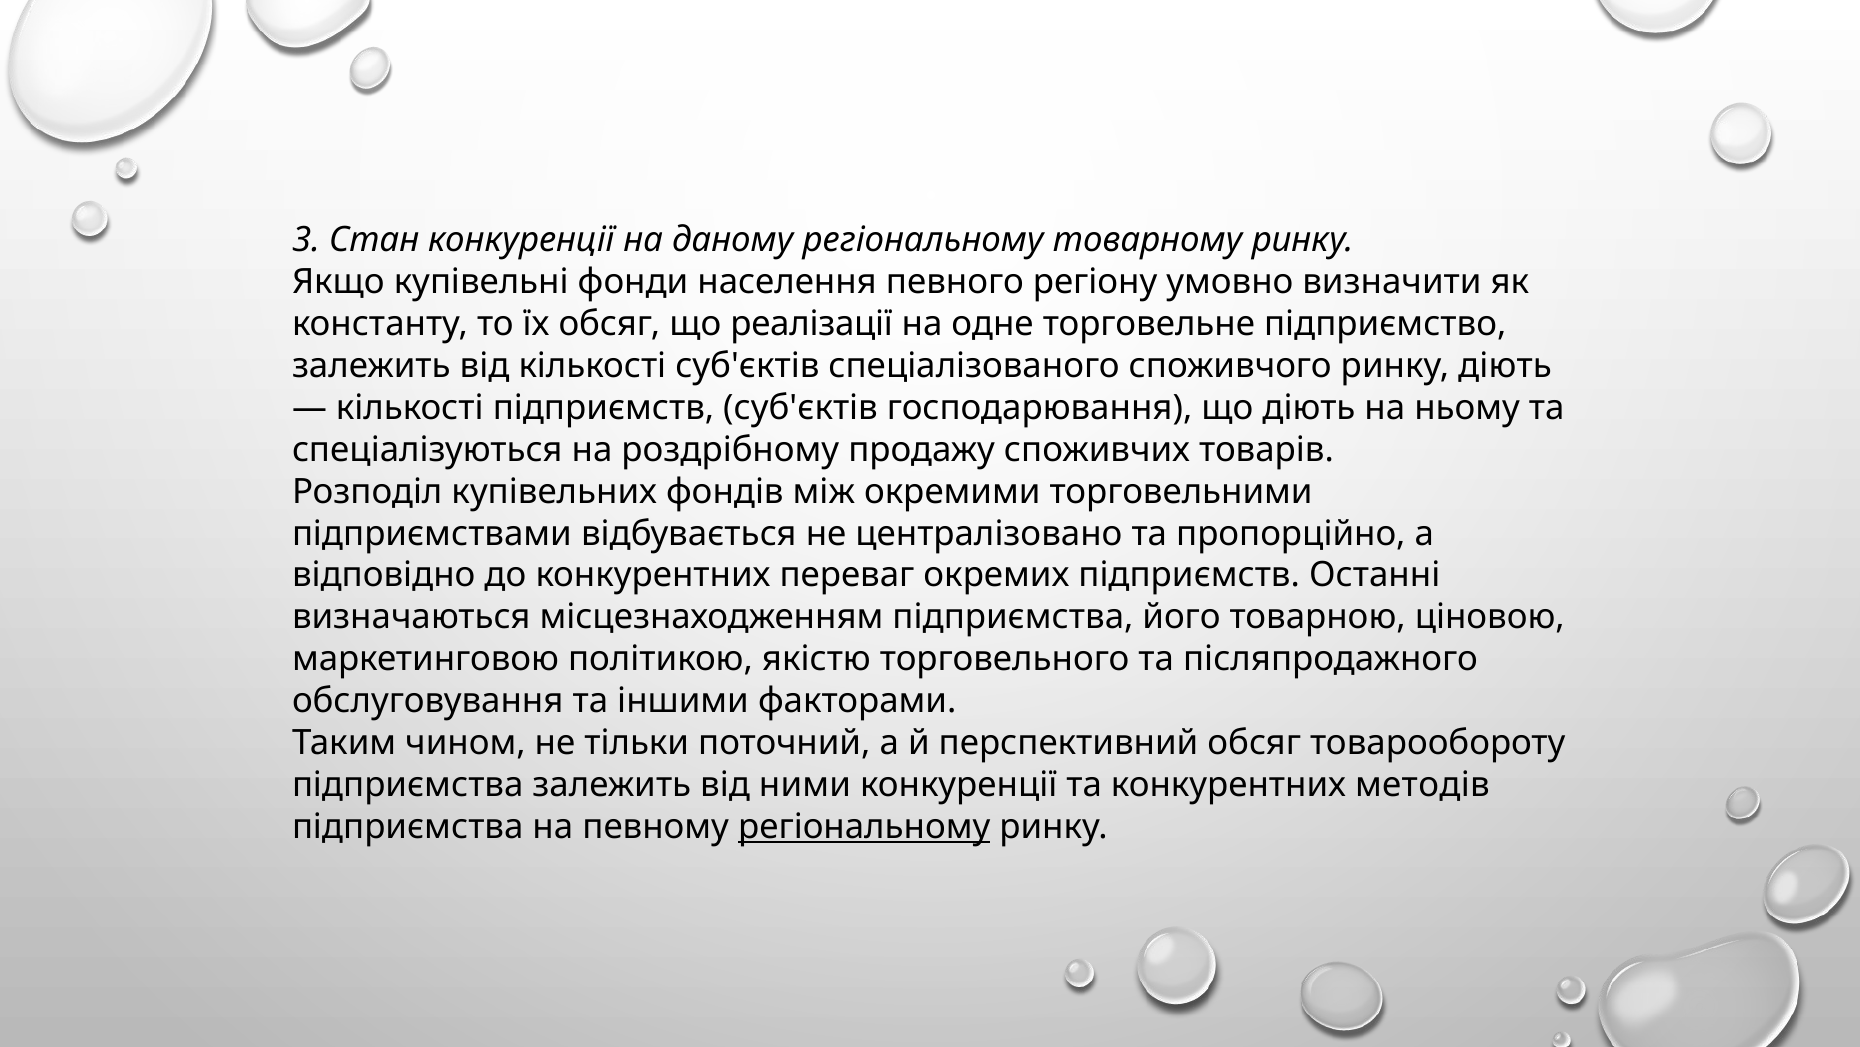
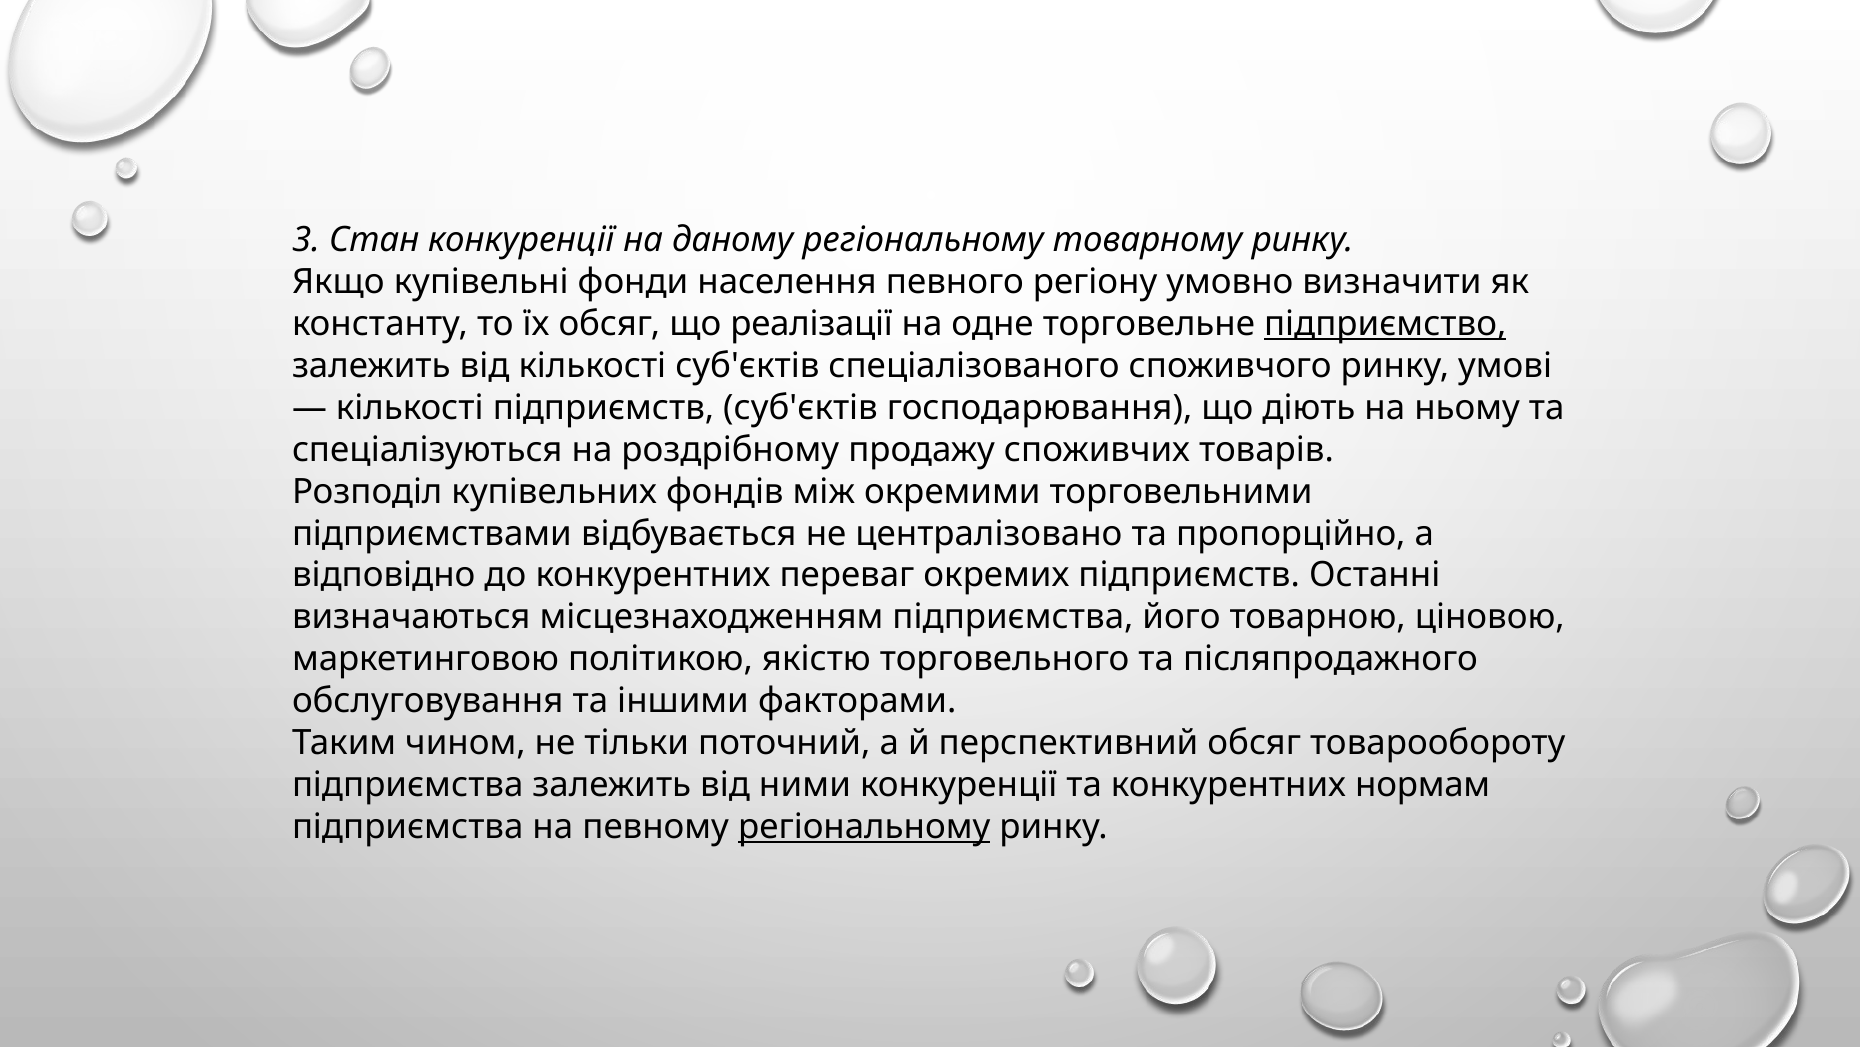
підприємство underline: none -> present (1385, 324)
ринку діють: діють -> умові (1505, 366)
методів: методів -> нормам (1423, 784)
